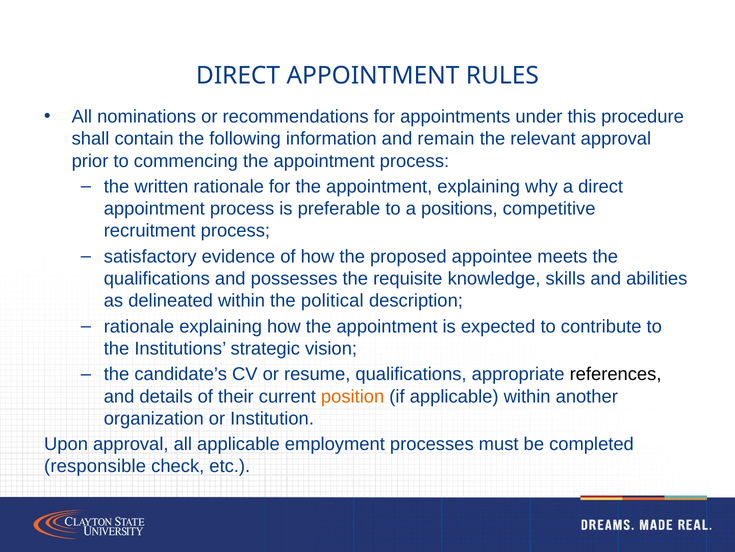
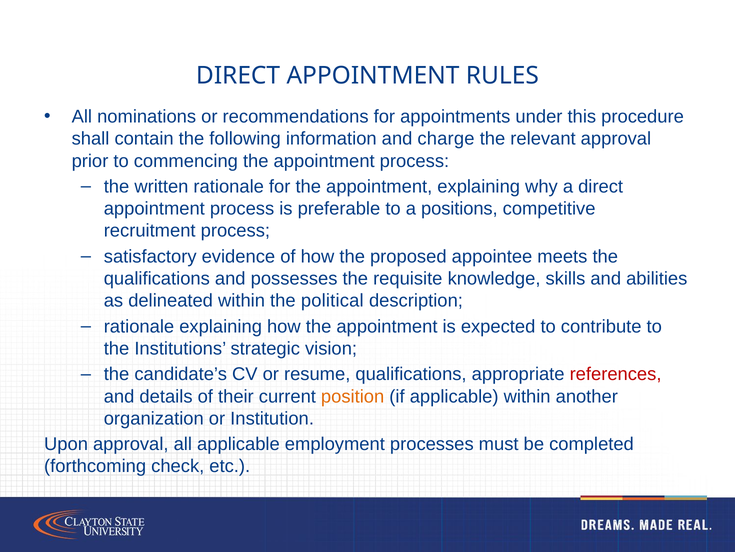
remain: remain -> charge (446, 139)
references colour: black -> red (616, 374)
responsible: responsible -> forthcoming (95, 466)
